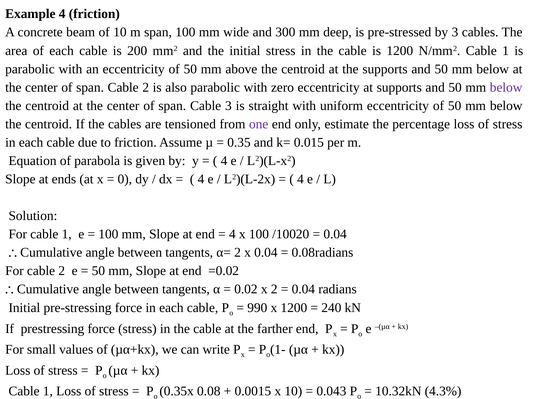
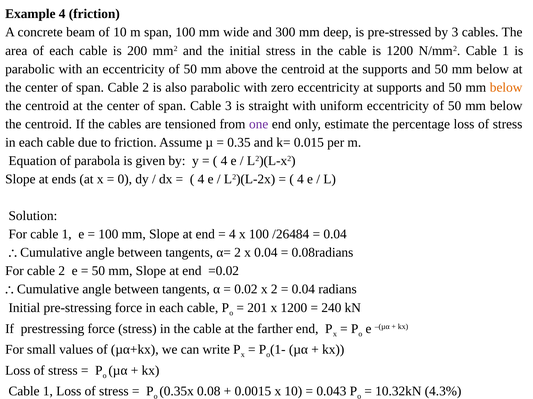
below colour: purple -> orange (506, 87)
/10020: /10020 -> /26484 (291, 235)
990: 990 -> 201 (257, 308)
